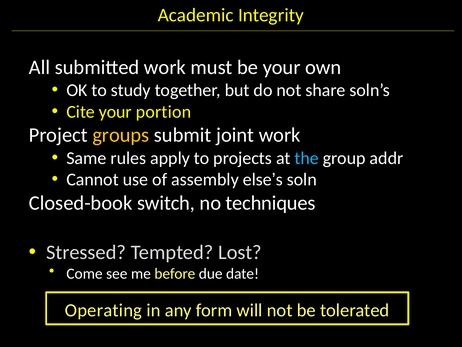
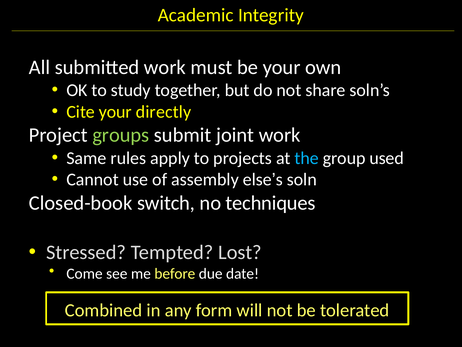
portion: portion -> directly (164, 112)
groups colour: yellow -> light green (121, 135)
addr: addr -> used (387, 158)
Operating: Operating -> Combined (104, 310)
